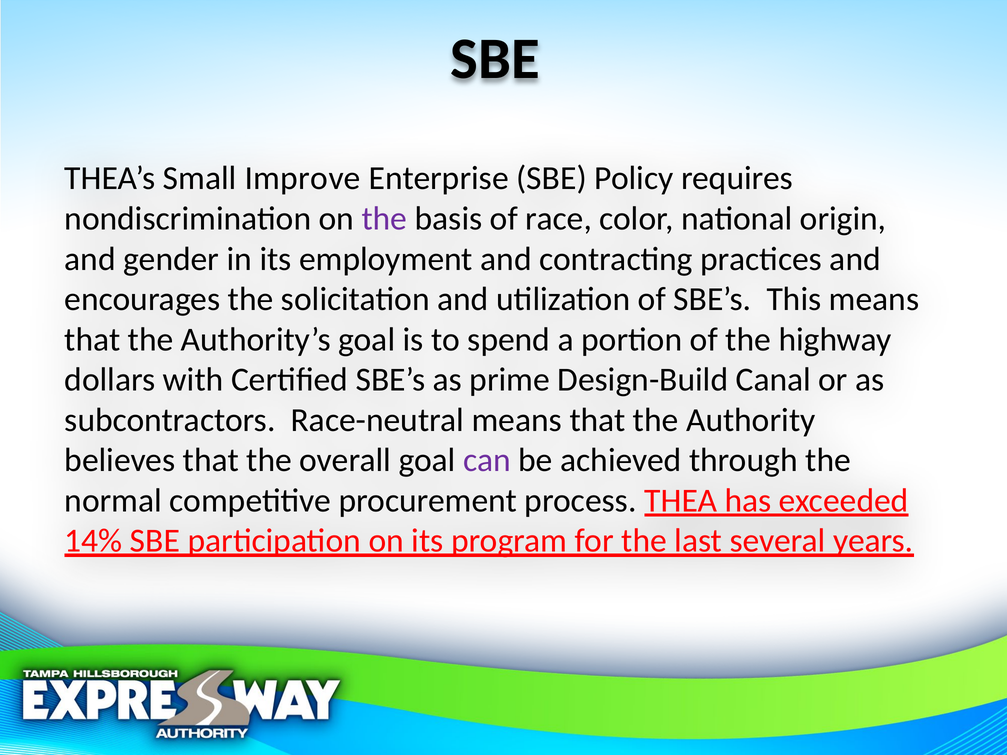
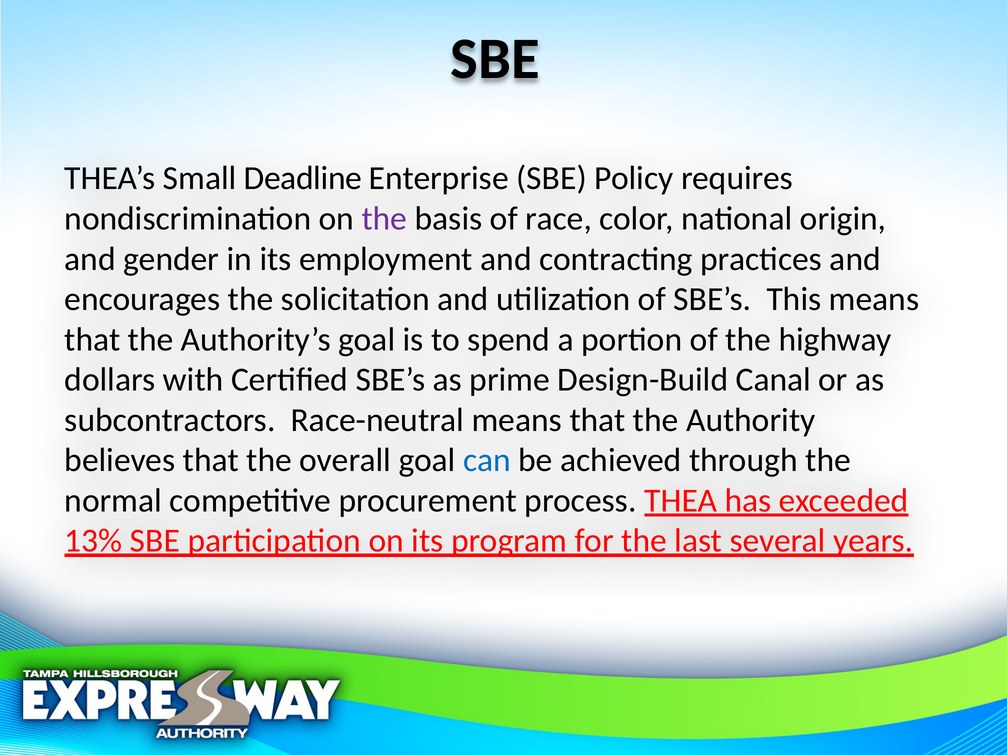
Improve: Improve -> Deadline (303, 178)
can colour: purple -> blue (487, 460)
14%: 14% -> 13% (93, 541)
